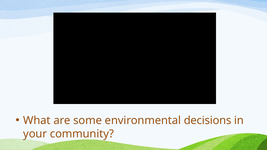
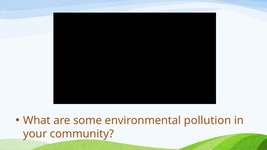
decisions: decisions -> pollution (208, 121)
